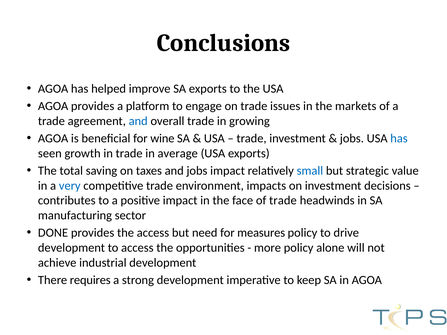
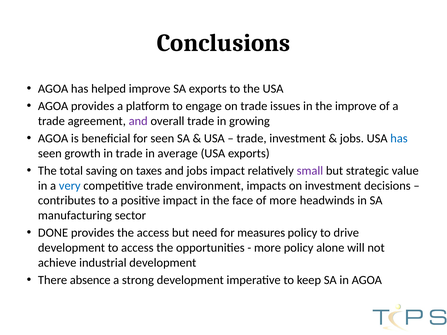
the markets: markets -> improve (356, 106)
and colour: blue -> purple (138, 121)
for wine: wine -> seen (162, 139)
small colour: blue -> purple (310, 171)
of trade: trade -> more (283, 201)
requires: requires -> absence (90, 280)
